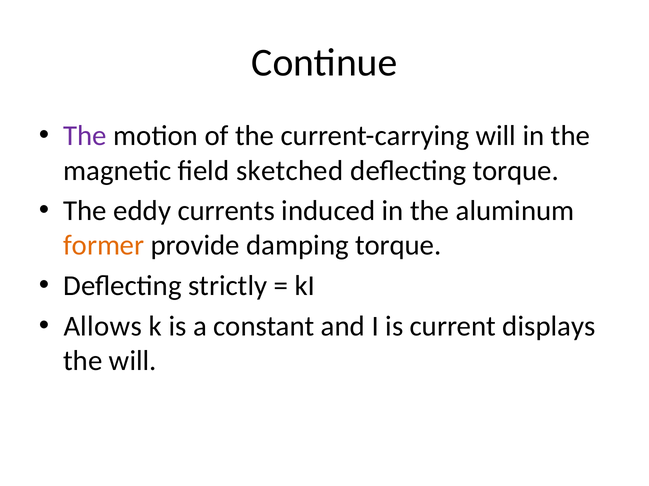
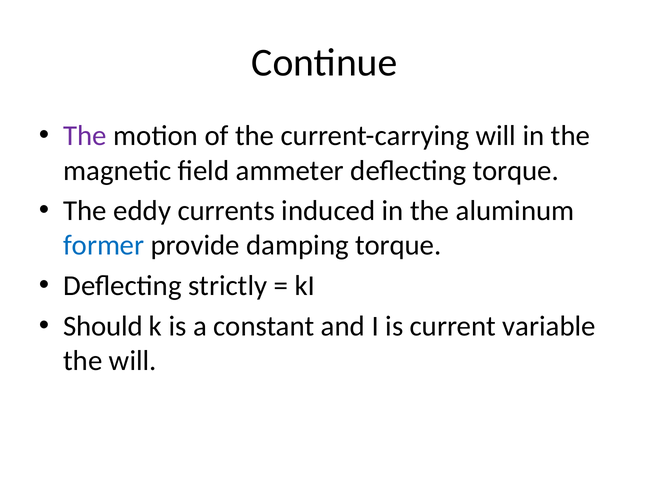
sketched: sketched -> ammeter (290, 171)
former colour: orange -> blue (104, 246)
Allows: Allows -> Should (103, 327)
displays: displays -> variable (549, 327)
